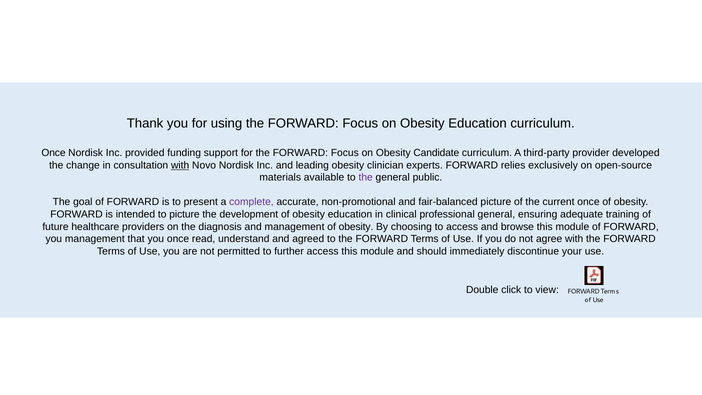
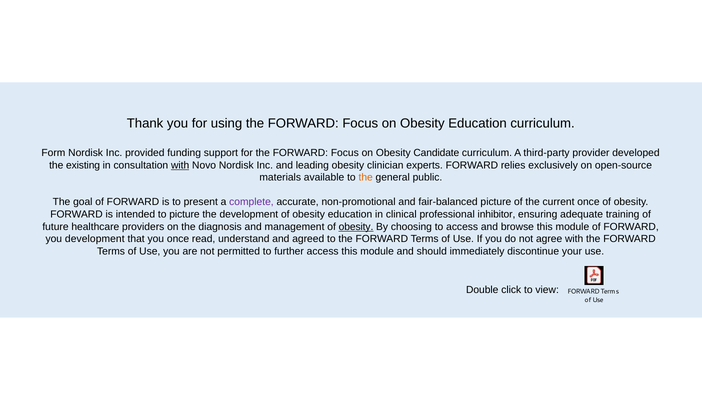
Once: Once -> Form (53, 153)
change: change -> existing (83, 165)
the colour: purple -> orange (366, 177)
professional general: general -> inhibitor (496, 214)
obesity underline: none -> present (356, 227)
you management: management -> development (95, 239)
